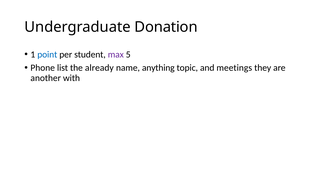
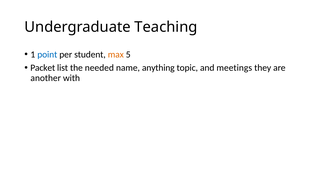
Donation: Donation -> Teaching (166, 27)
max colour: purple -> orange (116, 54)
Phone: Phone -> Packet (43, 68)
already: already -> needed (99, 68)
